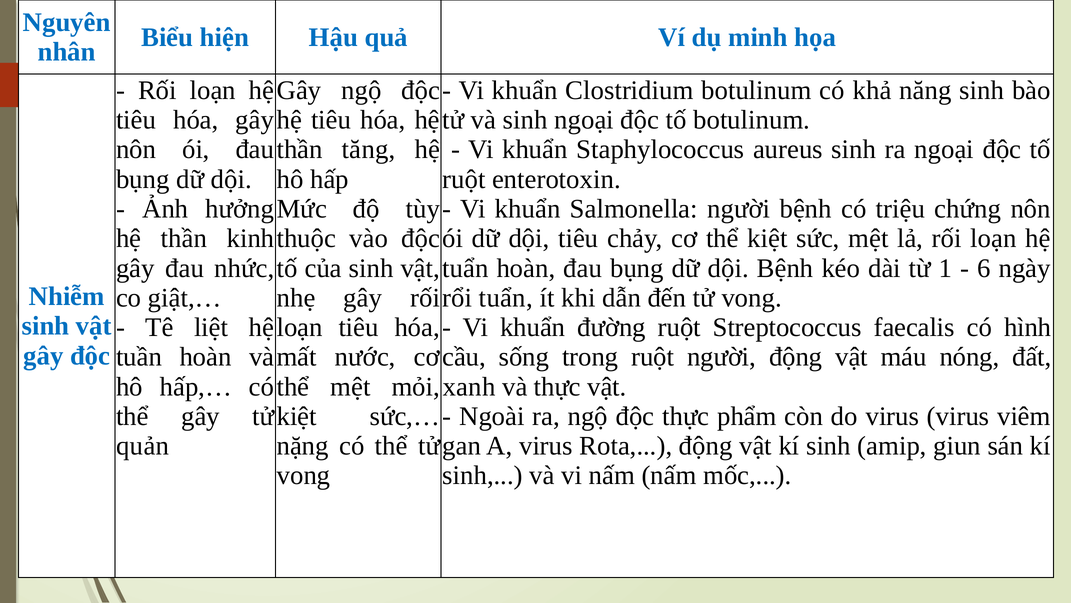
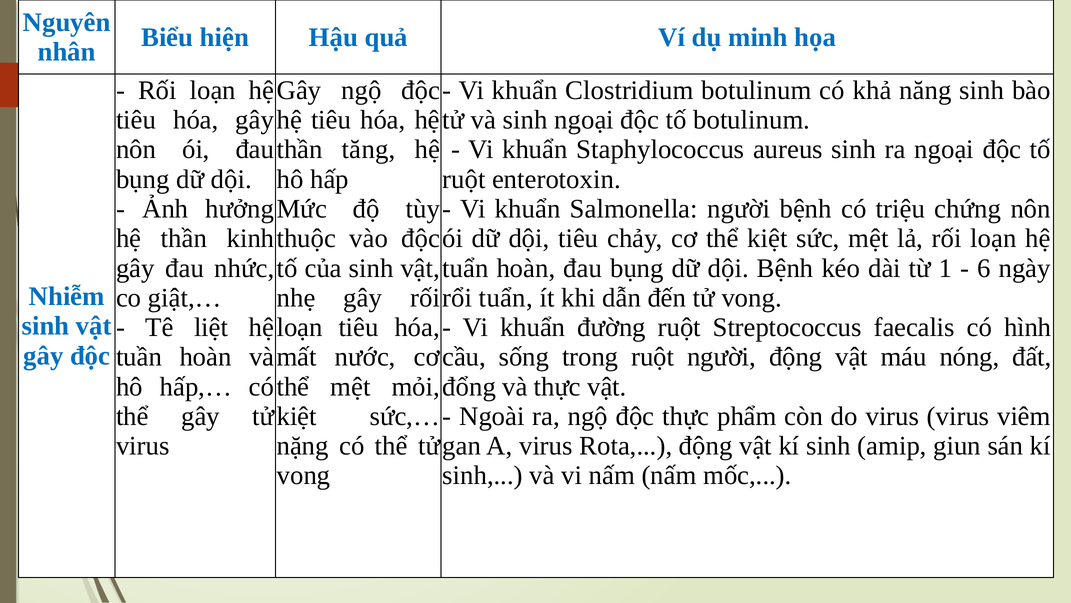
xanh: xanh -> đổng (469, 386)
quản: quản -> virus (143, 445)
